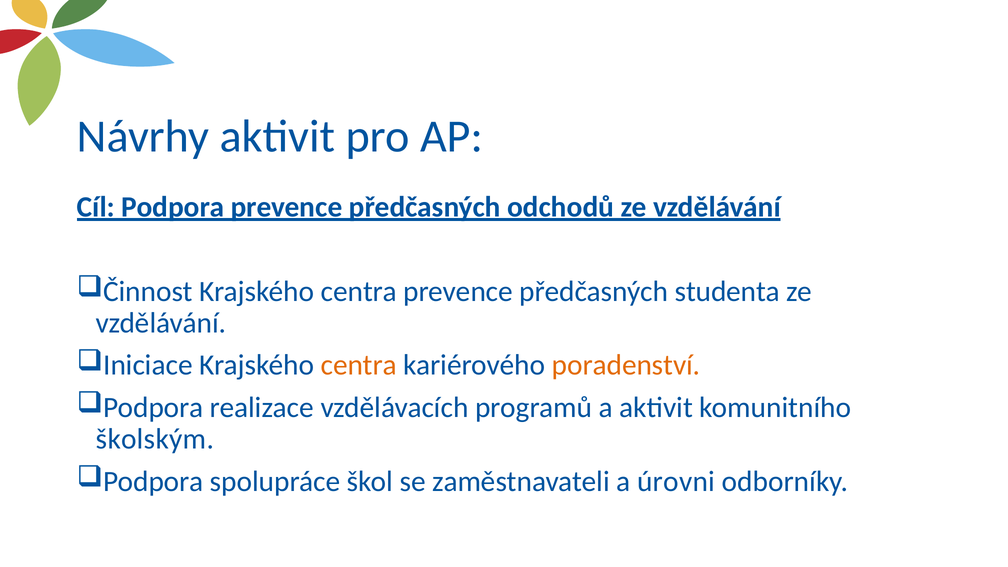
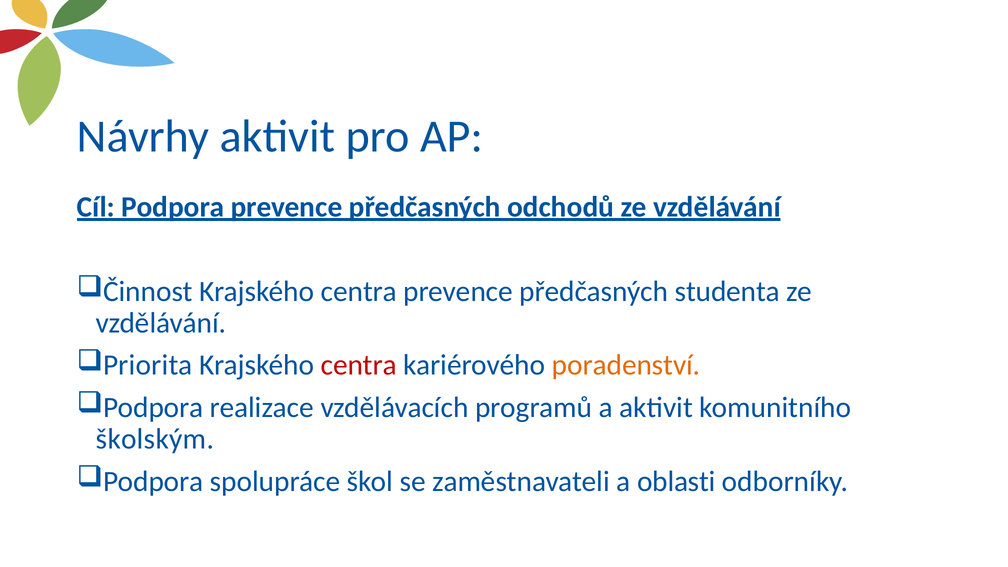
Iniciace: Iniciace -> Priorita (148, 365)
centra colour: orange -> red (359, 365)
úrovni: úrovni -> oblasti (676, 481)
